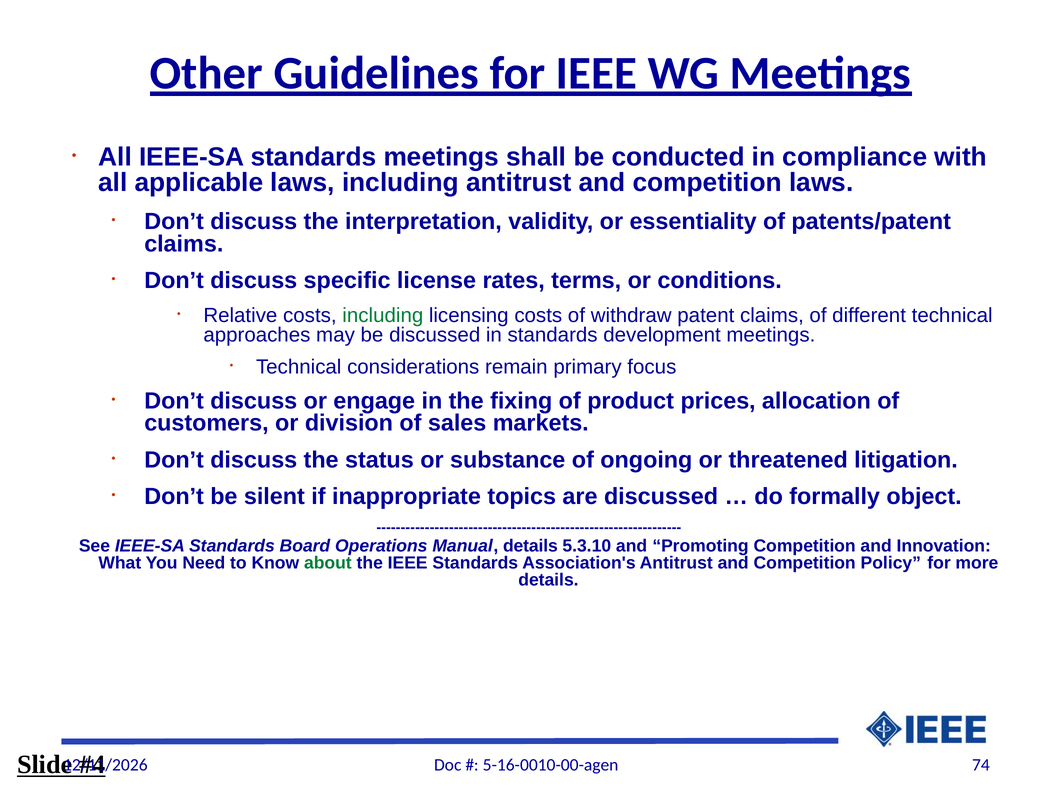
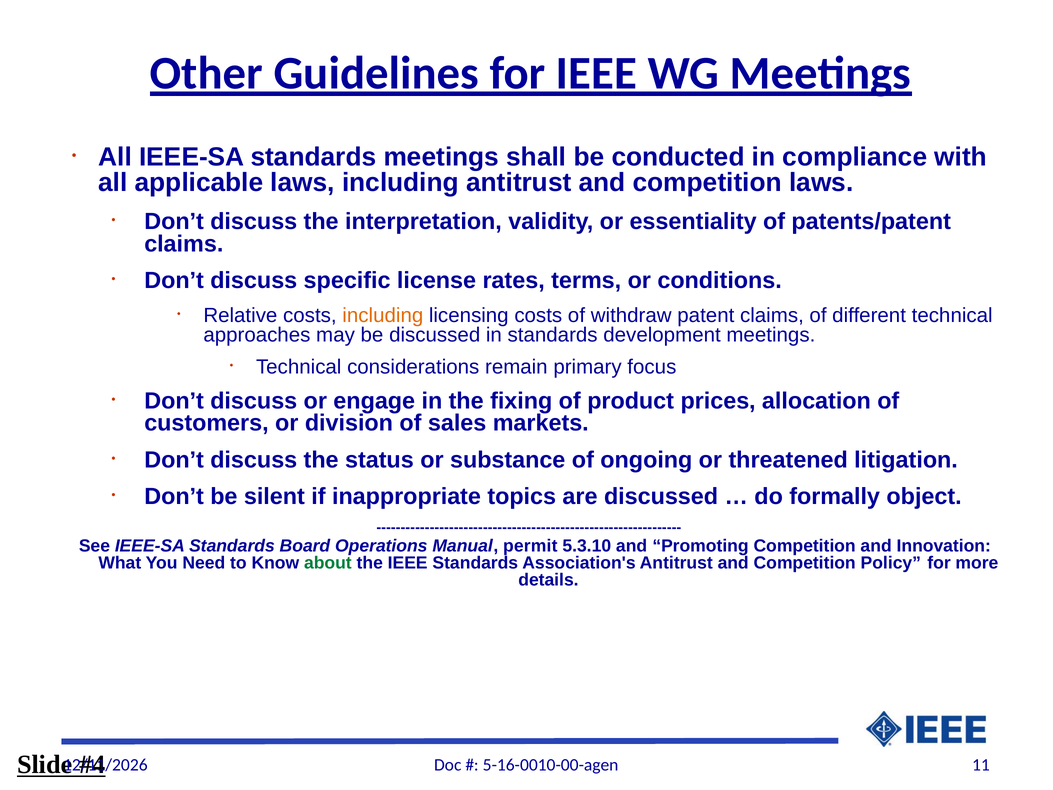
including colour: green -> orange (383, 315)
Manual details: details -> permit (530, 546)
74: 74 -> 11 (981, 765)
